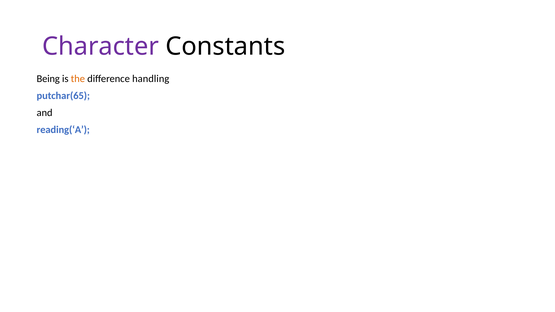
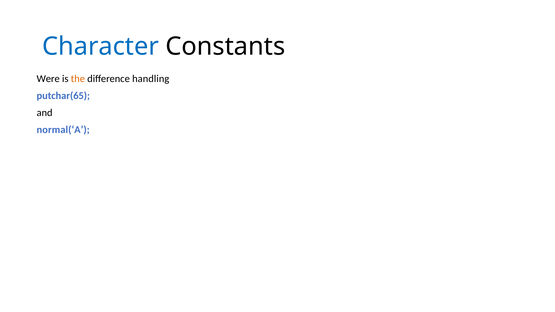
Character colour: purple -> blue (101, 47)
Being: Being -> Were (48, 79)
reading(‘A: reading(‘A -> normal(‘A (63, 130)
